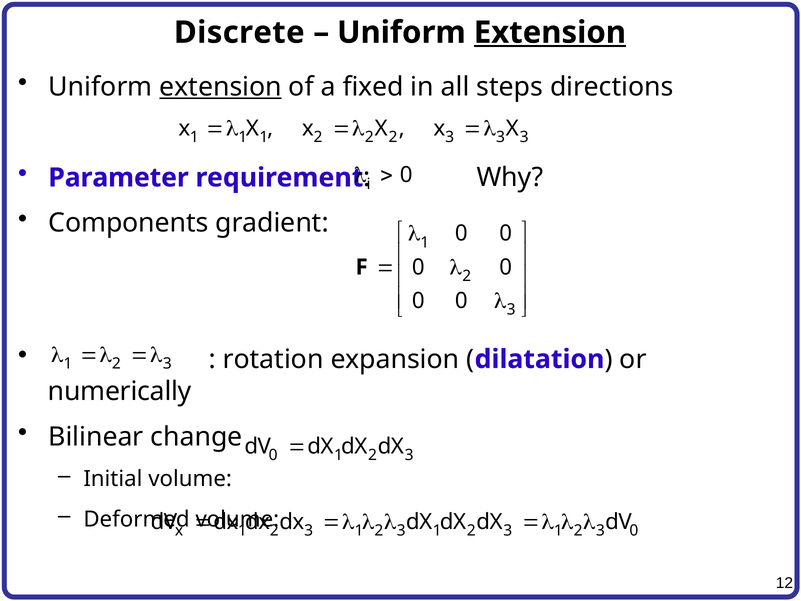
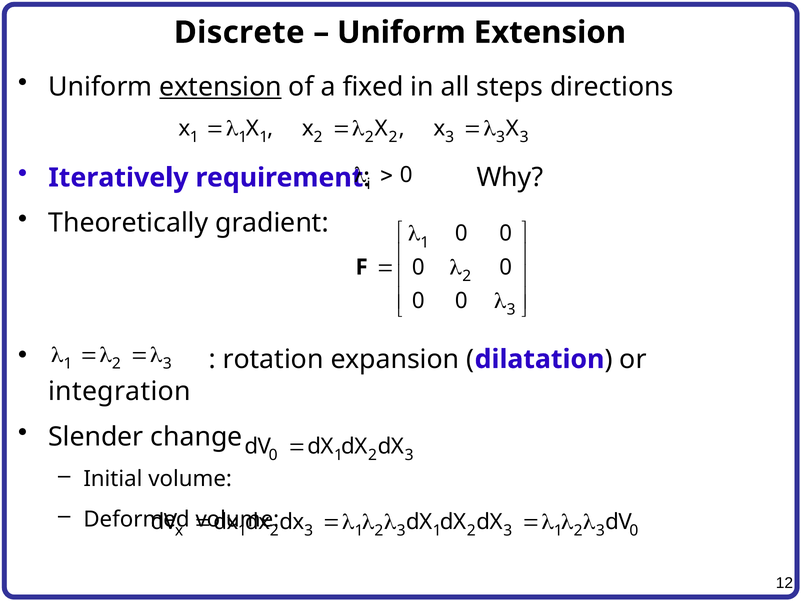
Extension underline: present -> none (550, 32)
Parameter: Parameter -> Iteratively (118, 178)
Components: Components -> Theoretically (128, 223)
numerically: numerically -> integration (119, 391)
Bilinear: Bilinear -> Slender (96, 437)
